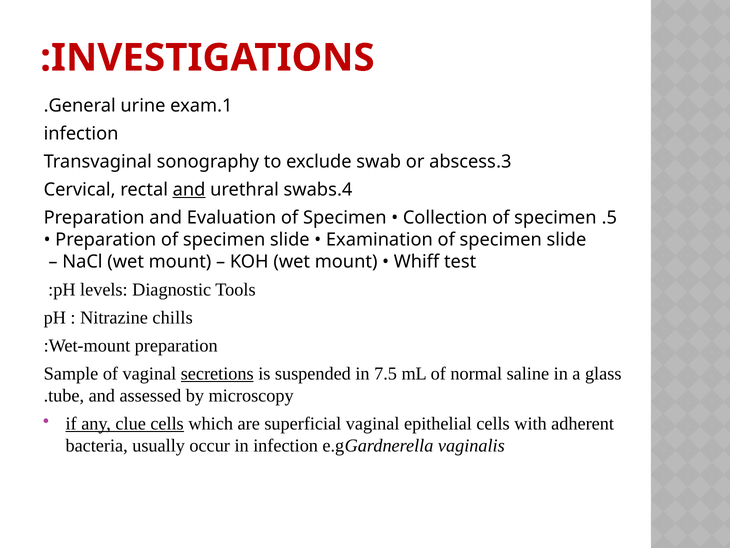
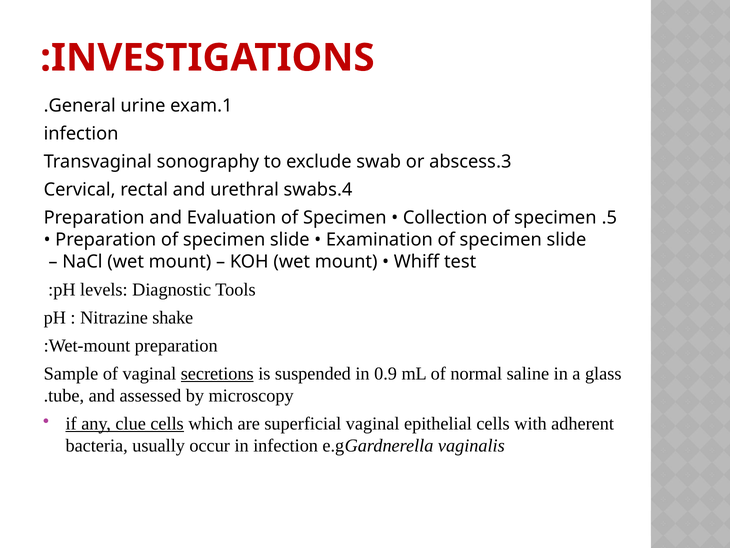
and underline: present -> none (189, 190)
chills: chills -> shake (173, 317)
7.5: 7.5 -> 0.9 (386, 373)
